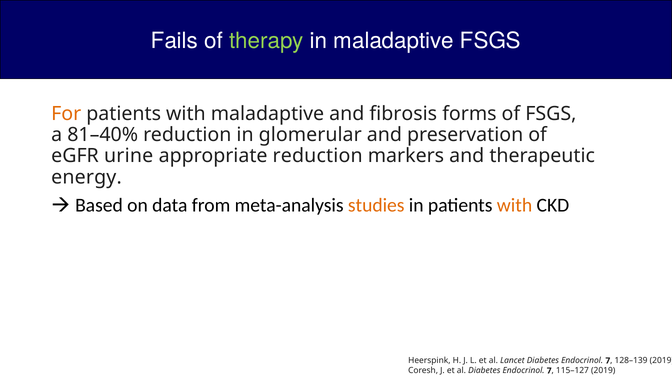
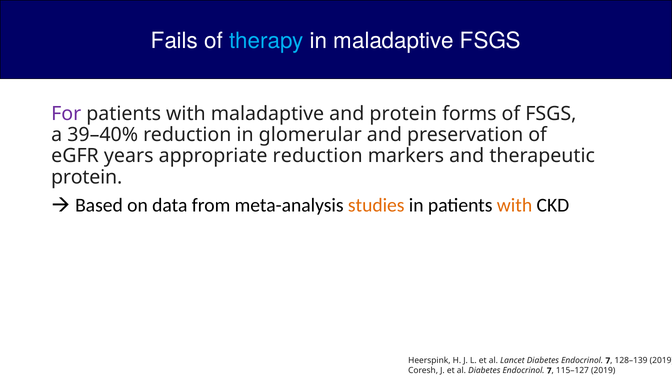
therapy colour: light green -> light blue (266, 41)
For colour: orange -> purple (66, 114)
and fibrosis: fibrosis -> protein (403, 114)
81–40%: 81–40% -> 39–40% (103, 135)
urine: urine -> years (129, 156)
energy: energy -> protein (87, 177)
